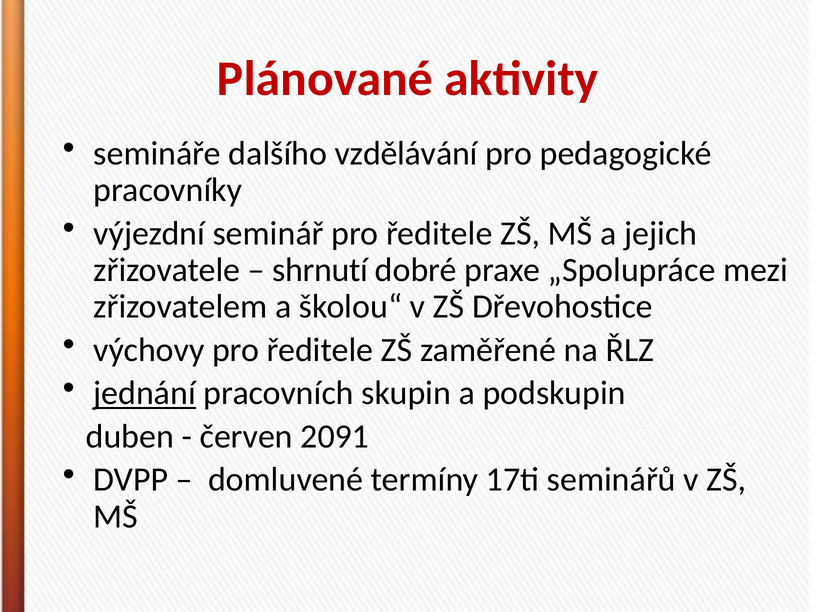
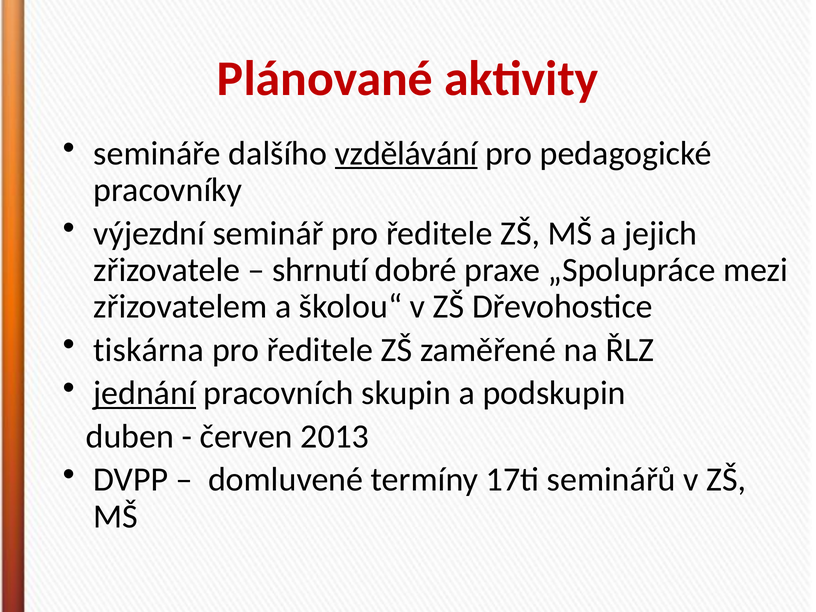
vzdělávání underline: none -> present (406, 153)
výchovy: výchovy -> tiskárna (149, 350)
2091: 2091 -> 2013 (335, 436)
